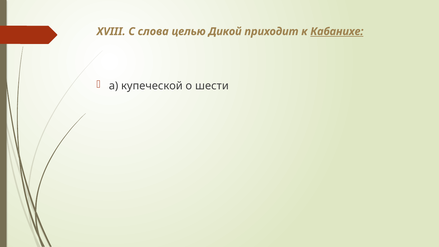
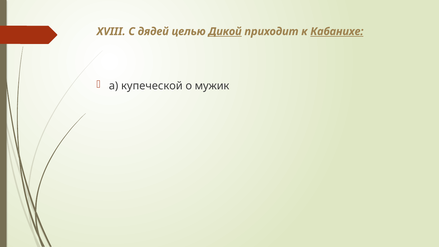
слова: слова -> дядей (153, 31)
Дикой underline: none -> present (225, 31)
шести: шести -> мужик (212, 86)
